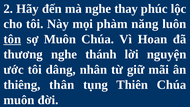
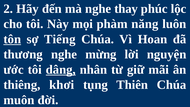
sợ Muôn: Muôn -> Tiếng (60, 39)
thánh: thánh -> mừng (101, 54)
dâng underline: none -> present (61, 70)
thân: thân -> khơi (62, 85)
